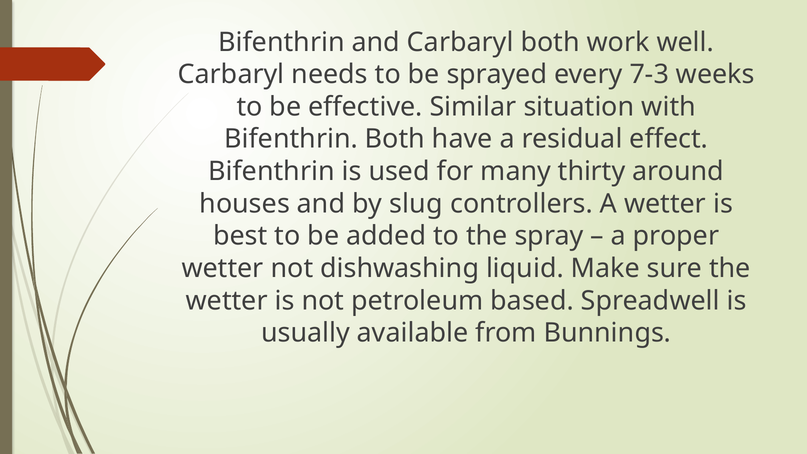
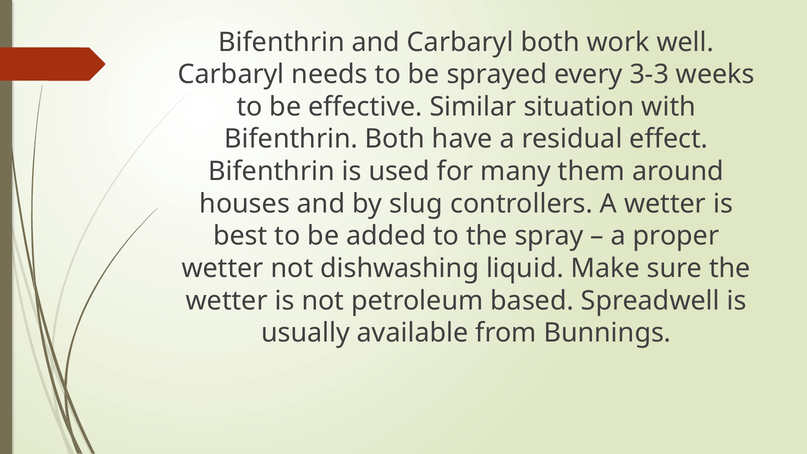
7-3: 7-3 -> 3-3 (649, 74)
thirty: thirty -> them (592, 171)
